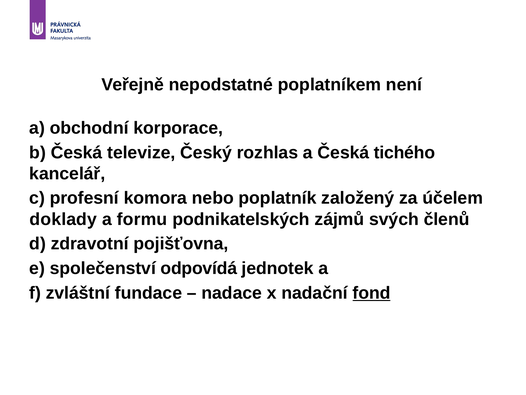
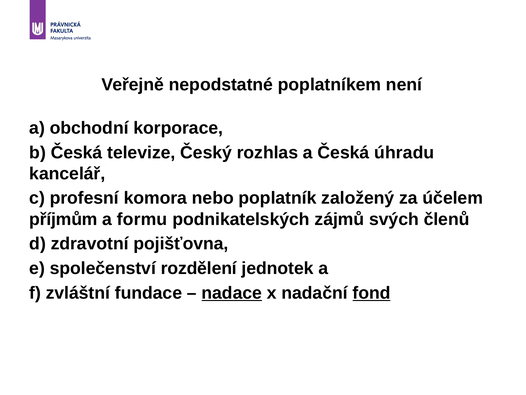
tichého: tichého -> úhradu (404, 152)
doklady: doklady -> příjmům (63, 219)
odpovídá: odpovídá -> rozdělení (199, 268)
nadace underline: none -> present (232, 293)
